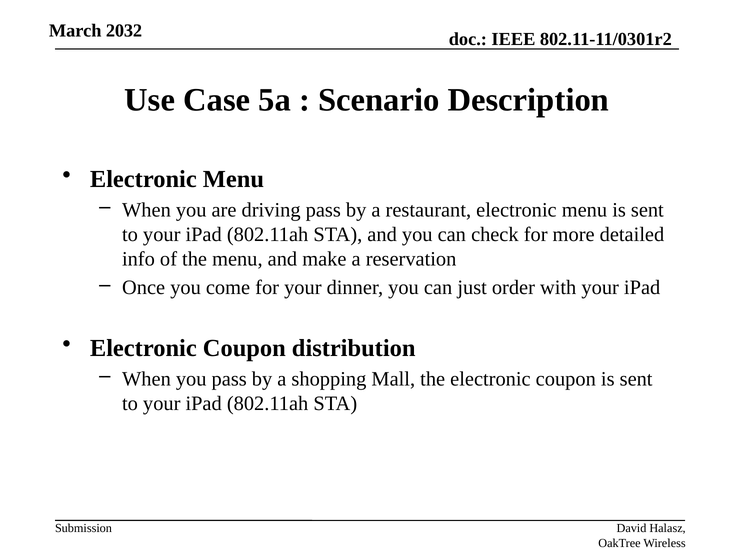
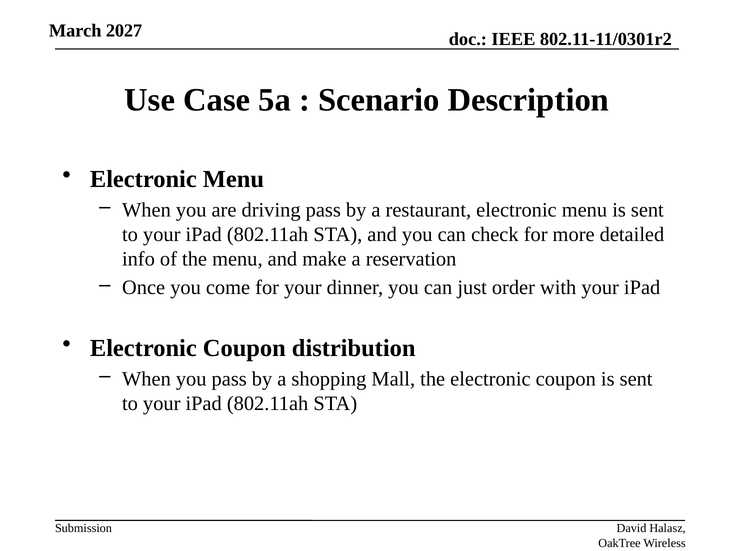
2032: 2032 -> 2027 (124, 31)
